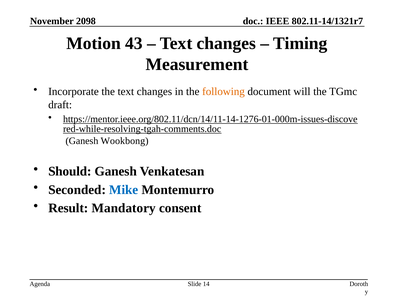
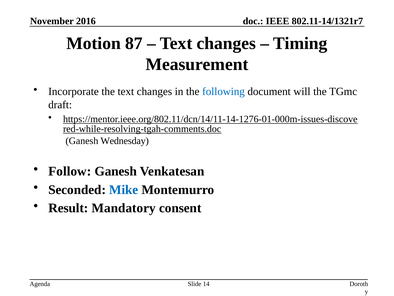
2098: 2098 -> 2016 (86, 21)
43: 43 -> 87 (134, 43)
following colour: orange -> blue (223, 91)
Wookbong: Wookbong -> Wednesday (125, 141)
Should: Should -> Follow (70, 171)
